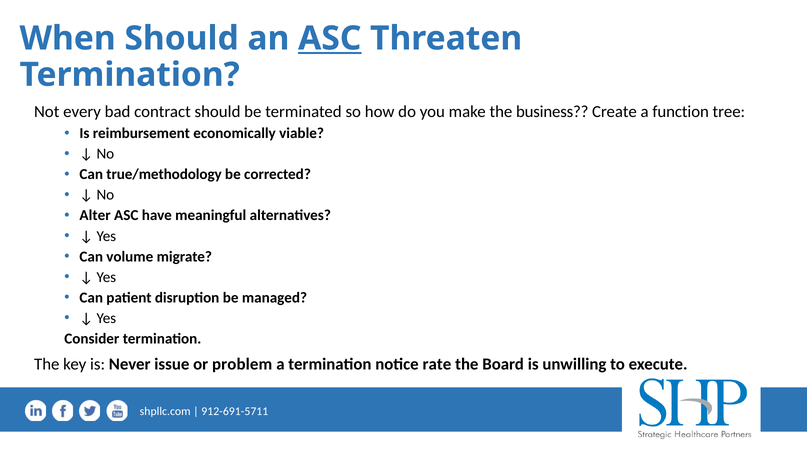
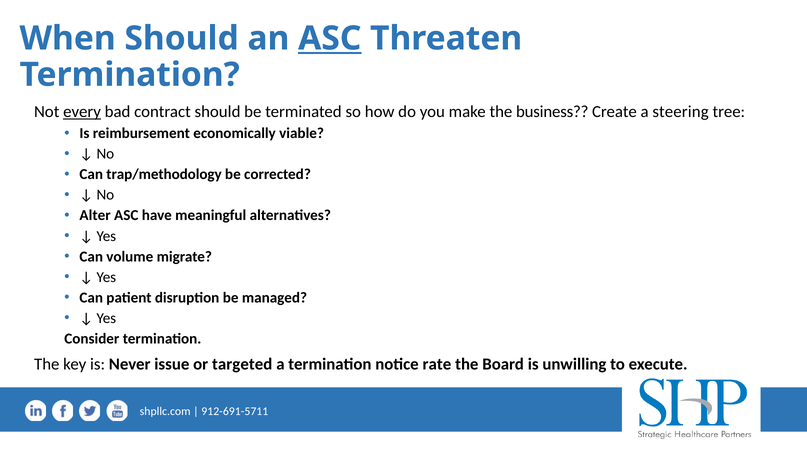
every underline: none -> present (82, 112)
function: function -> steering (681, 112)
true/methodology: true/methodology -> trap/methodology (164, 174)
problem: problem -> targeted (242, 364)
